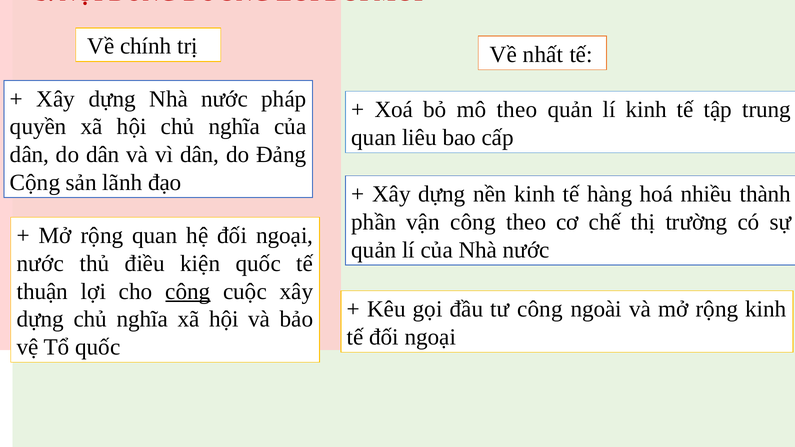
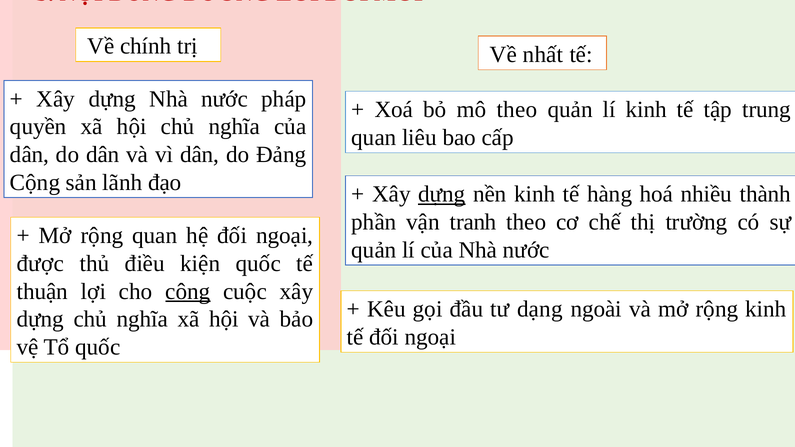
dựng underline: none -> present (442, 194)
vận công: công -> tranh (473, 222)
nước: nước -> được (40, 264)
tư công: công -> dạng (540, 309)
